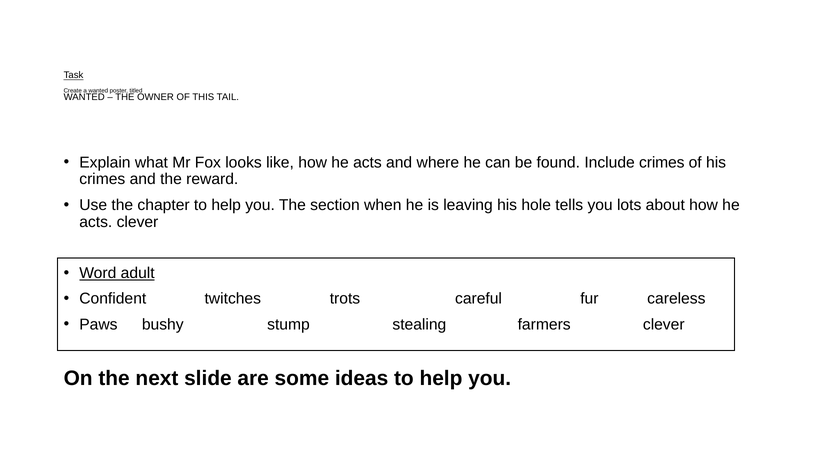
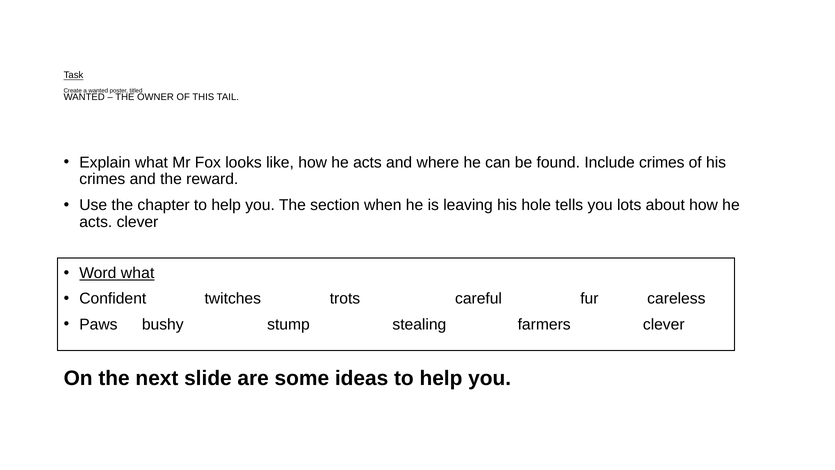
Word adult: adult -> what (138, 273)
